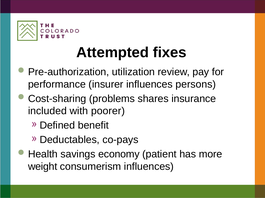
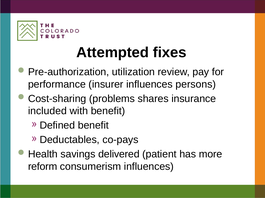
with poorer: poorer -> benefit (108, 111)
economy: economy -> delivered (119, 155)
weight: weight -> reform (43, 167)
